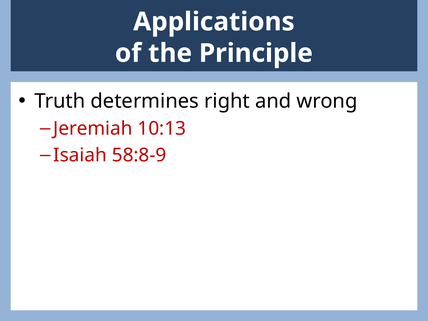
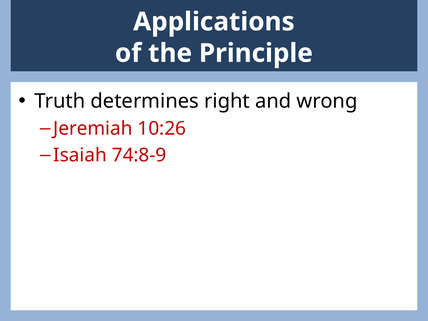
10:13: 10:13 -> 10:26 (162, 129)
58:8-9: 58:8-9 -> 74:8-9 (139, 155)
